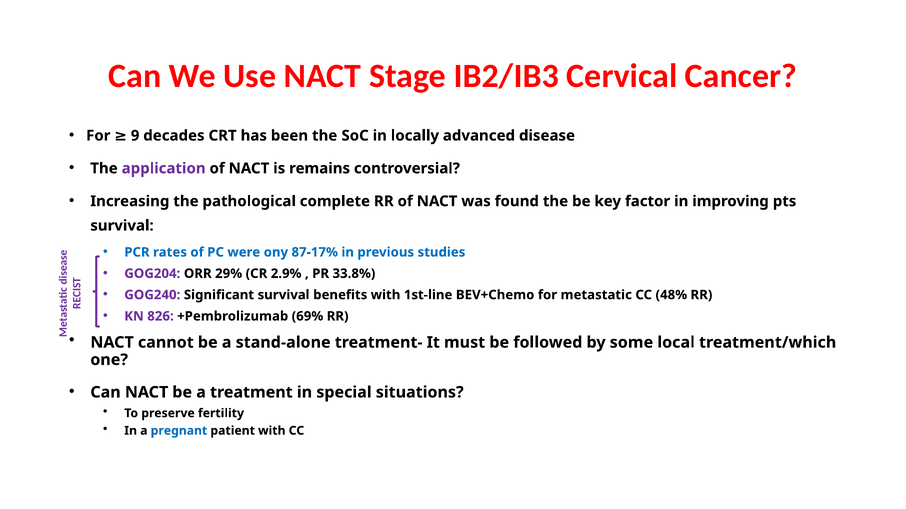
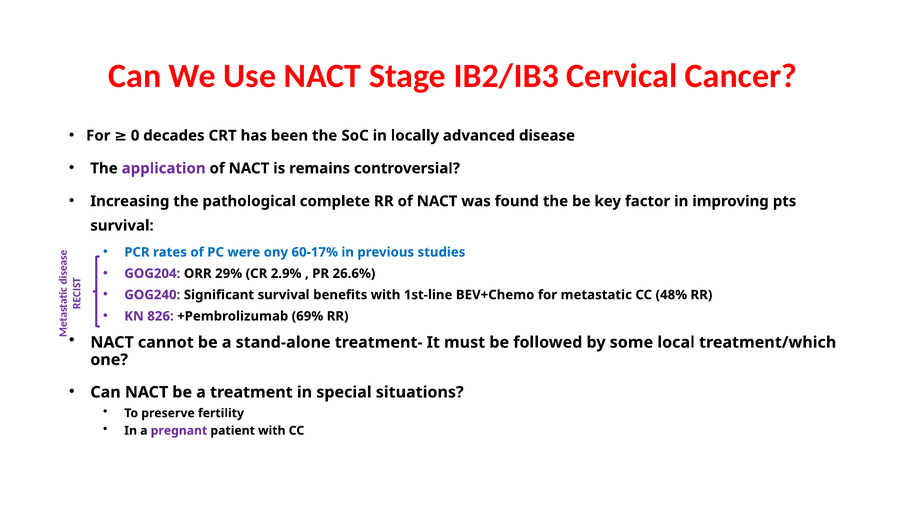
9: 9 -> 0 (135, 136)
87-17%: 87-17% -> 60-17% (315, 253)
33.8%: 33.8% -> 26.6% (354, 274)
pregnant colour: blue -> purple (179, 431)
